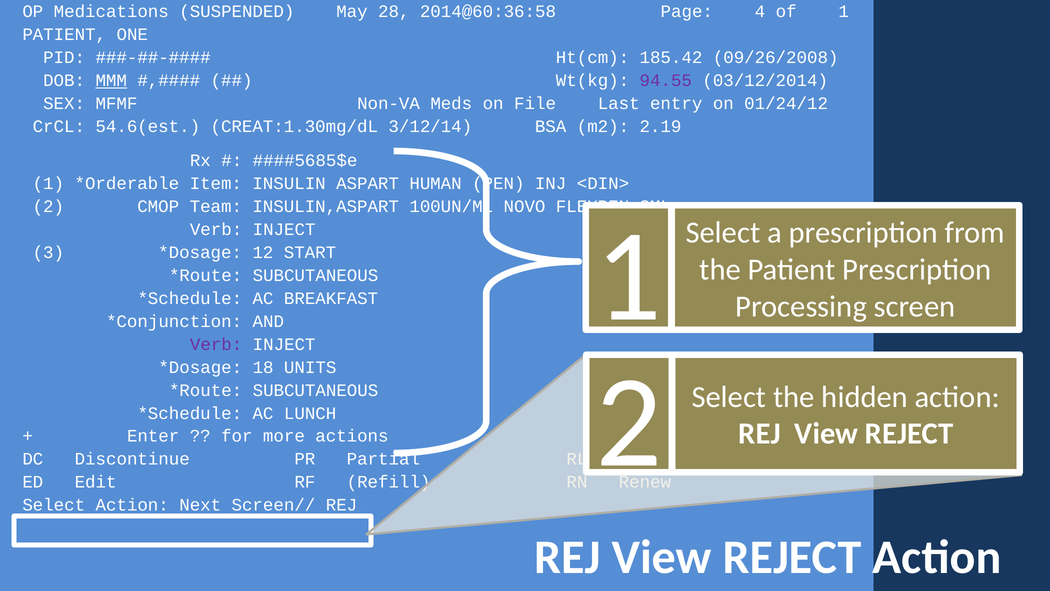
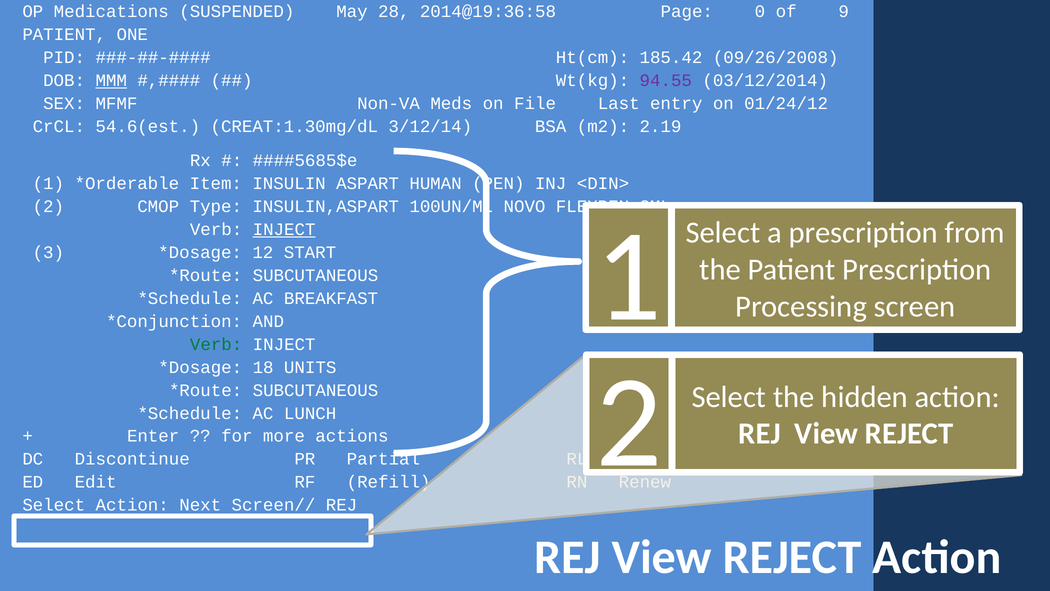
2014@60:36:58: 2014@60:36:58 -> 2014@19:36:58 (488, 11)
4: 4 -> 0 (760, 11)
of 1: 1 -> 9 (844, 11)
Team: Team -> Type (216, 206)
INJECT underline: none -> present (284, 229)
Verb colour: purple -> green (216, 344)
